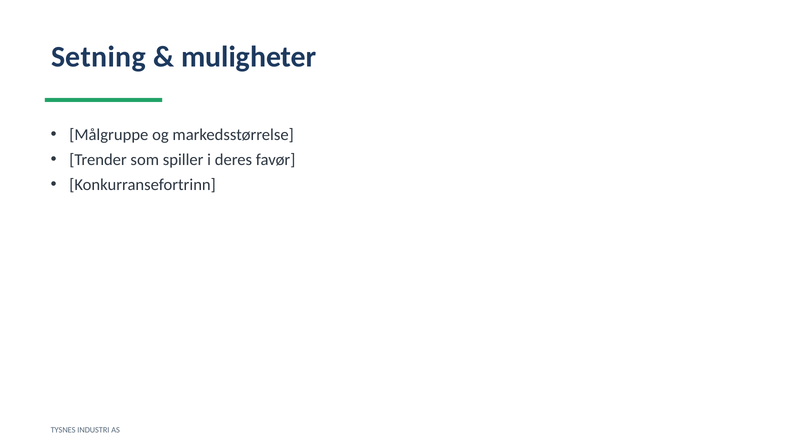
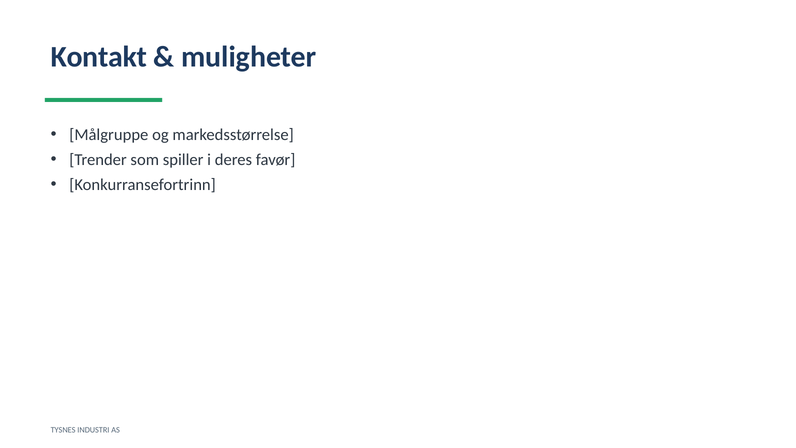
Setning: Setning -> Kontakt (99, 57)
